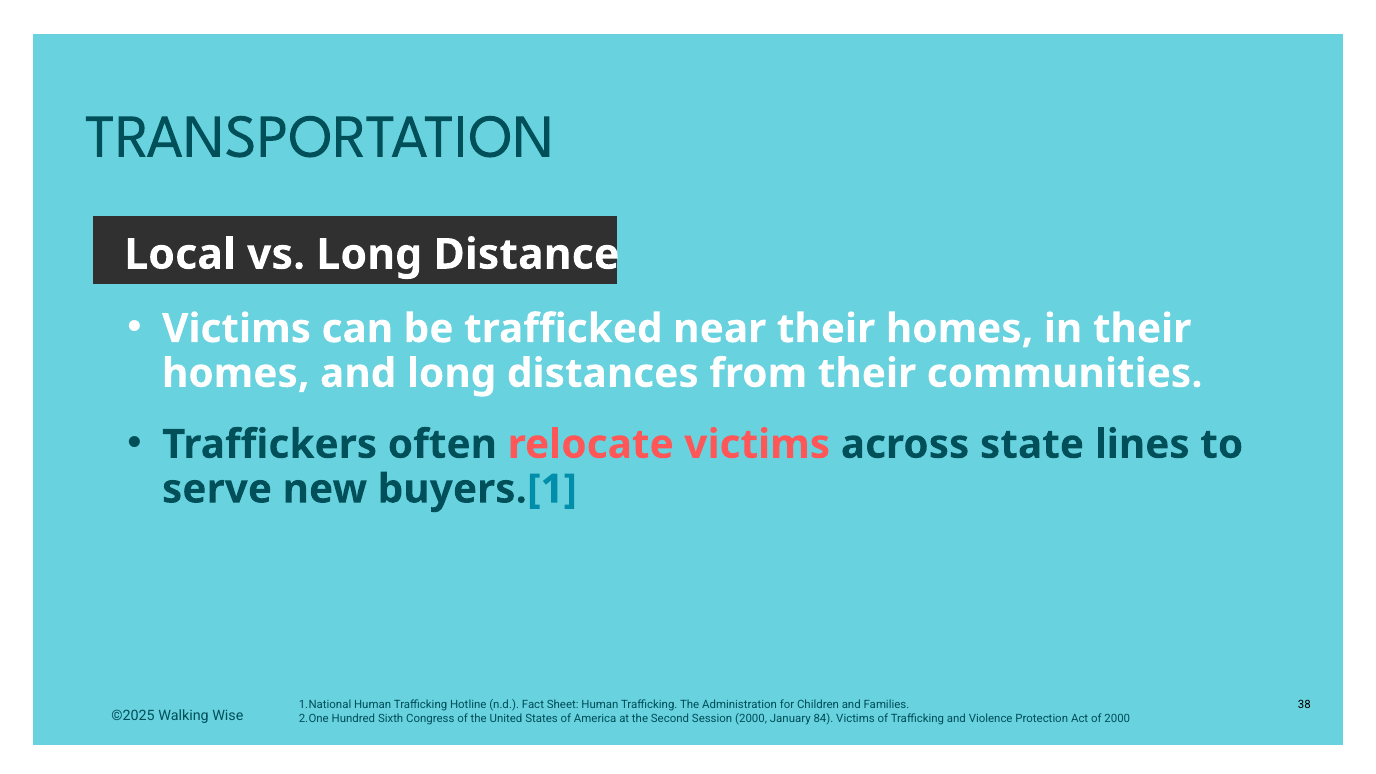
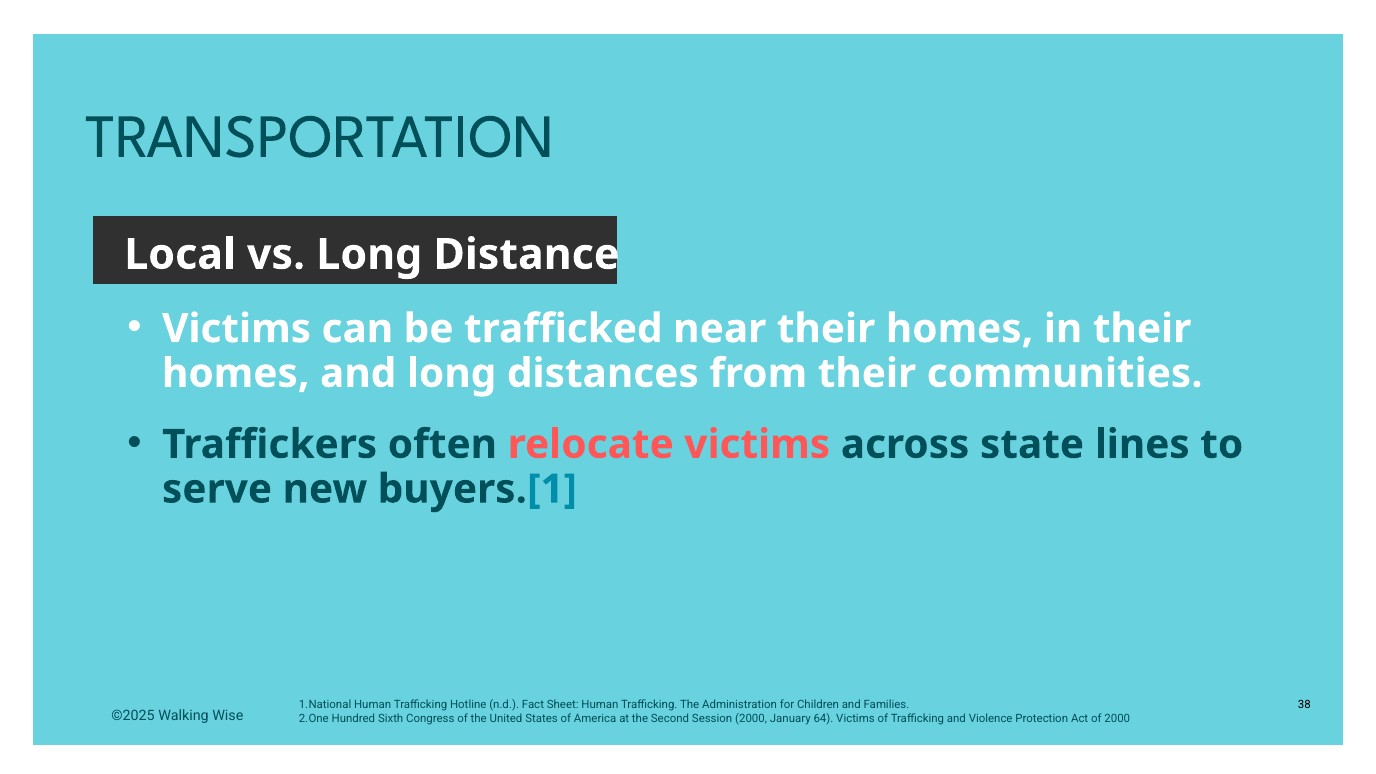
84: 84 -> 64 (823, 719)
